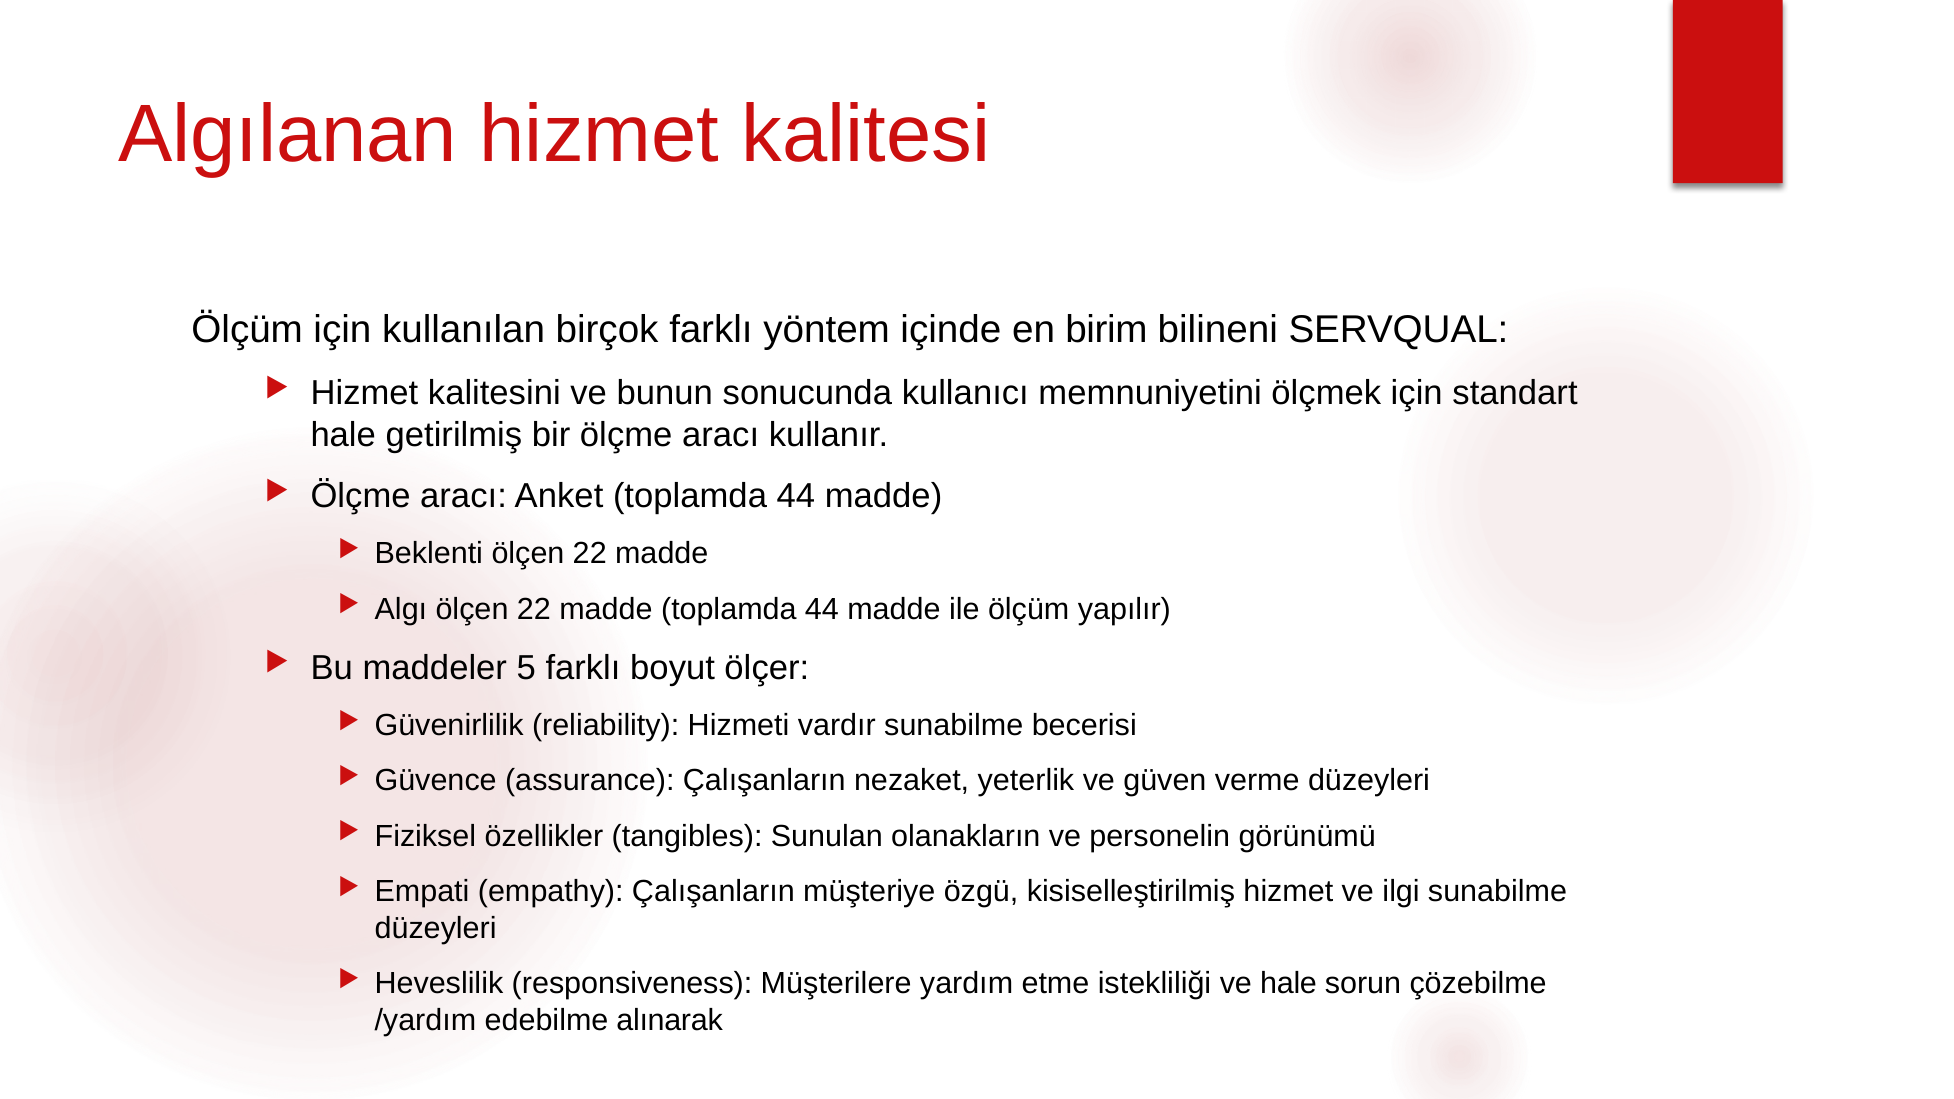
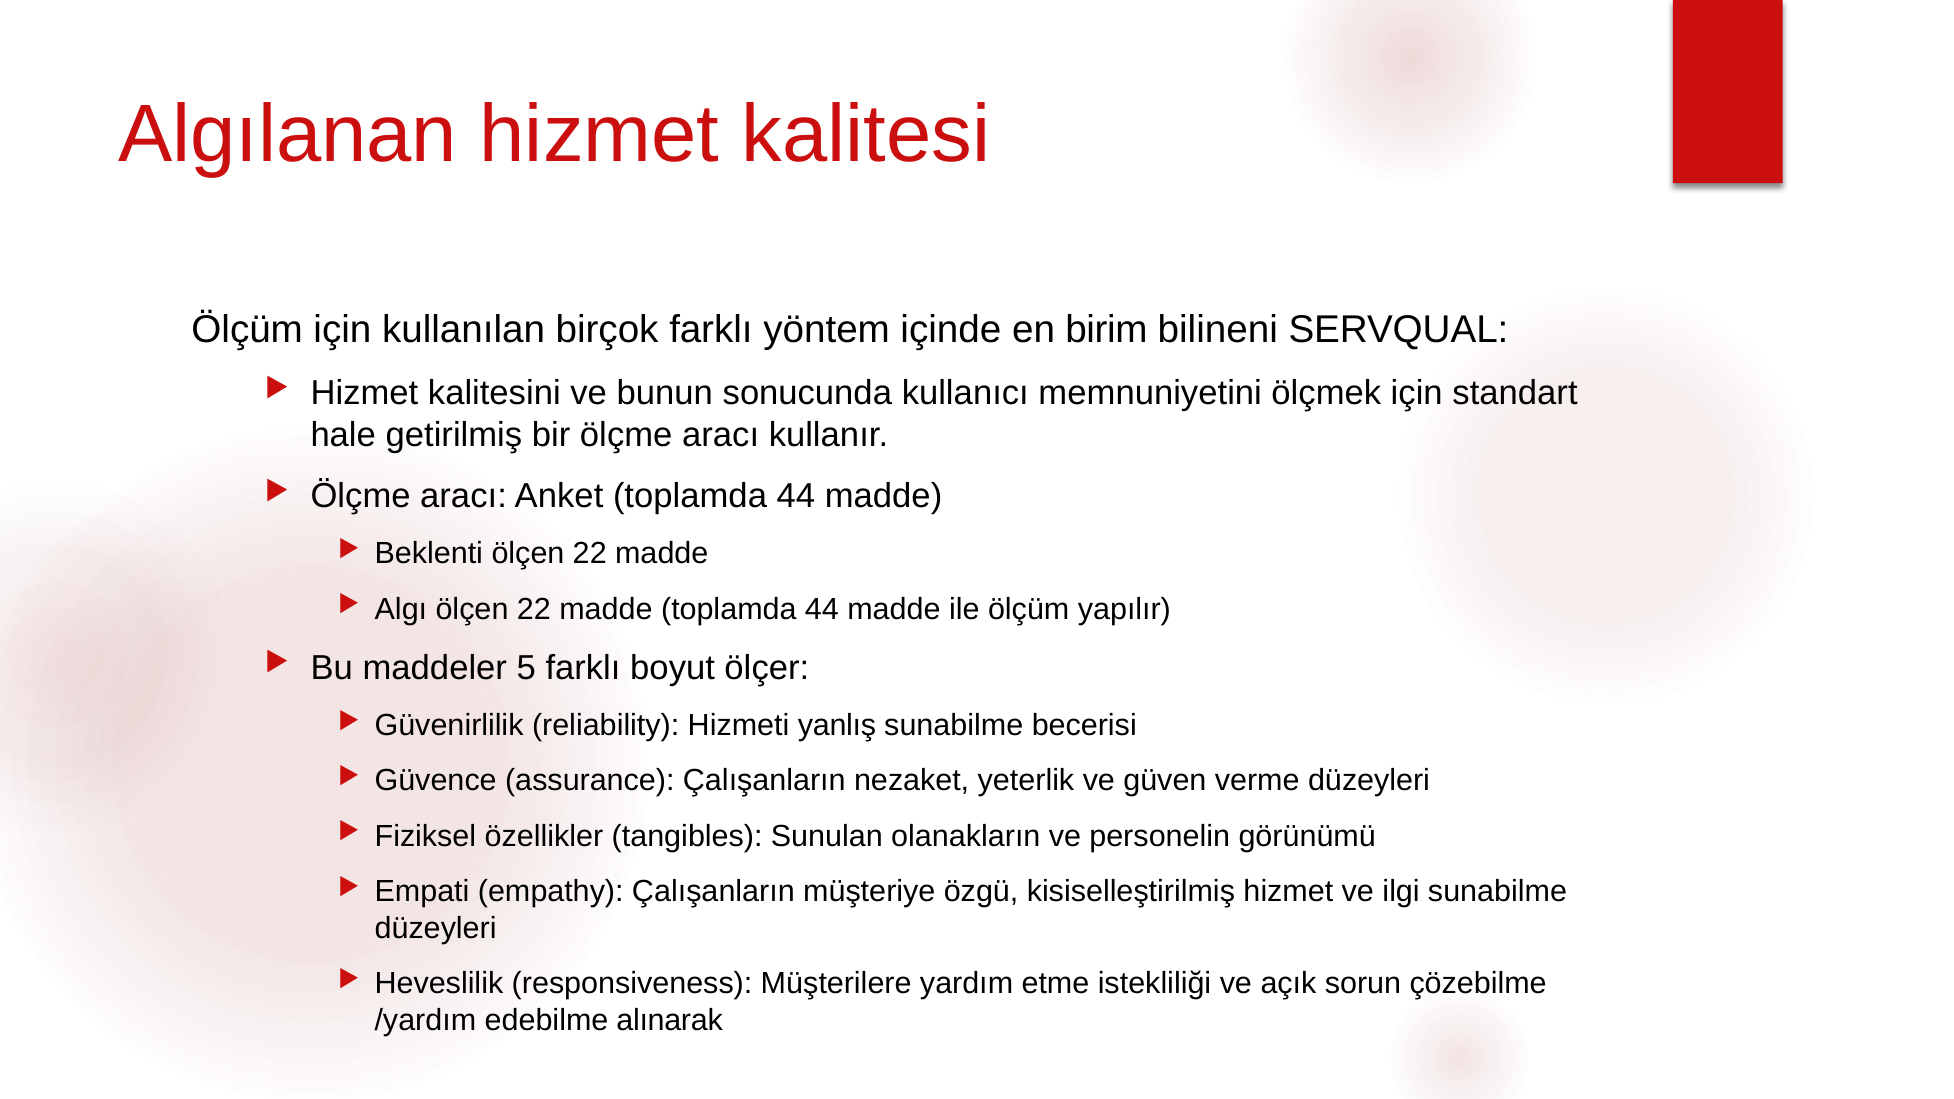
vardır: vardır -> yanlış (837, 726)
ve hale: hale -> açık (1288, 984)
